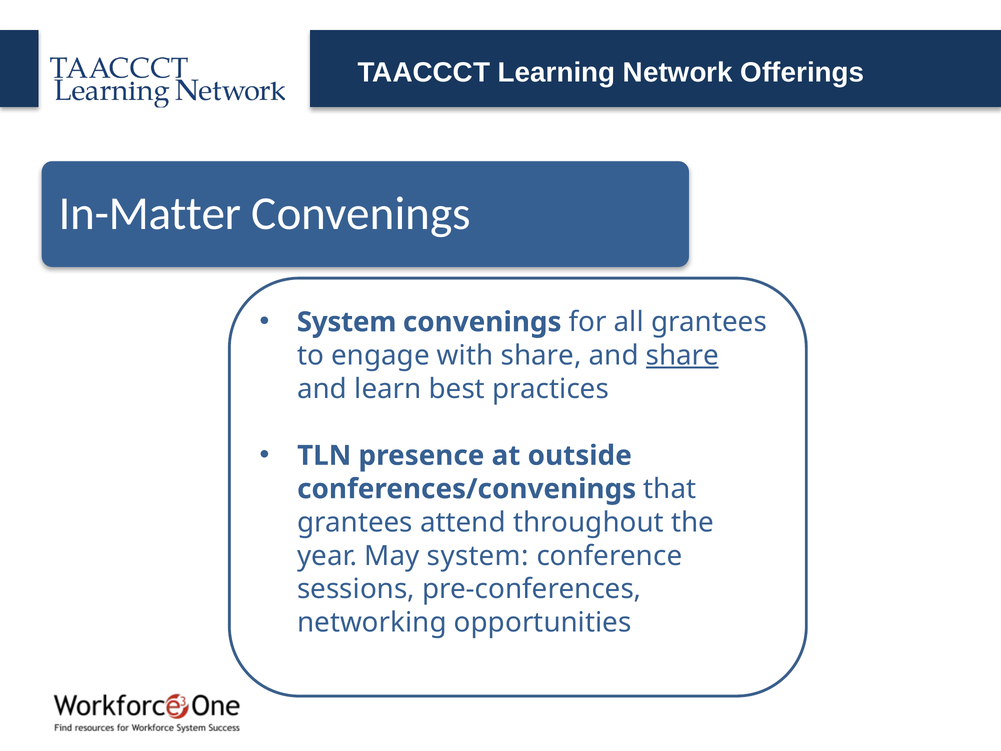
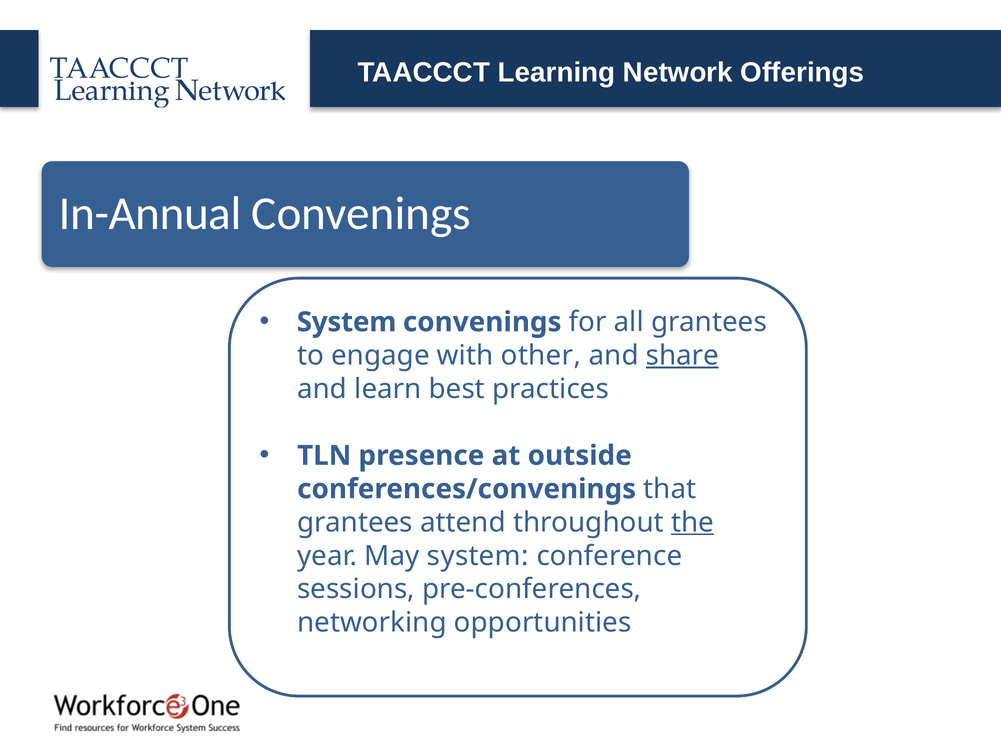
In-Matter: In-Matter -> In-Annual (150, 214)
with share: share -> other (541, 355)
the underline: none -> present (693, 522)
